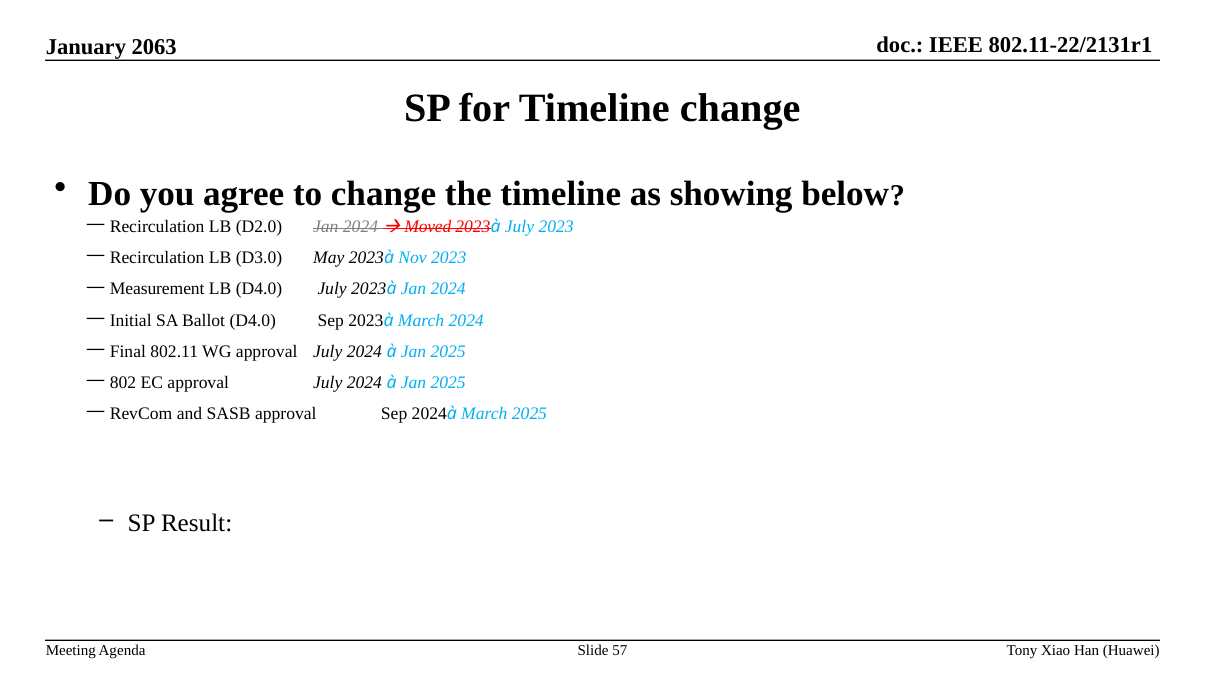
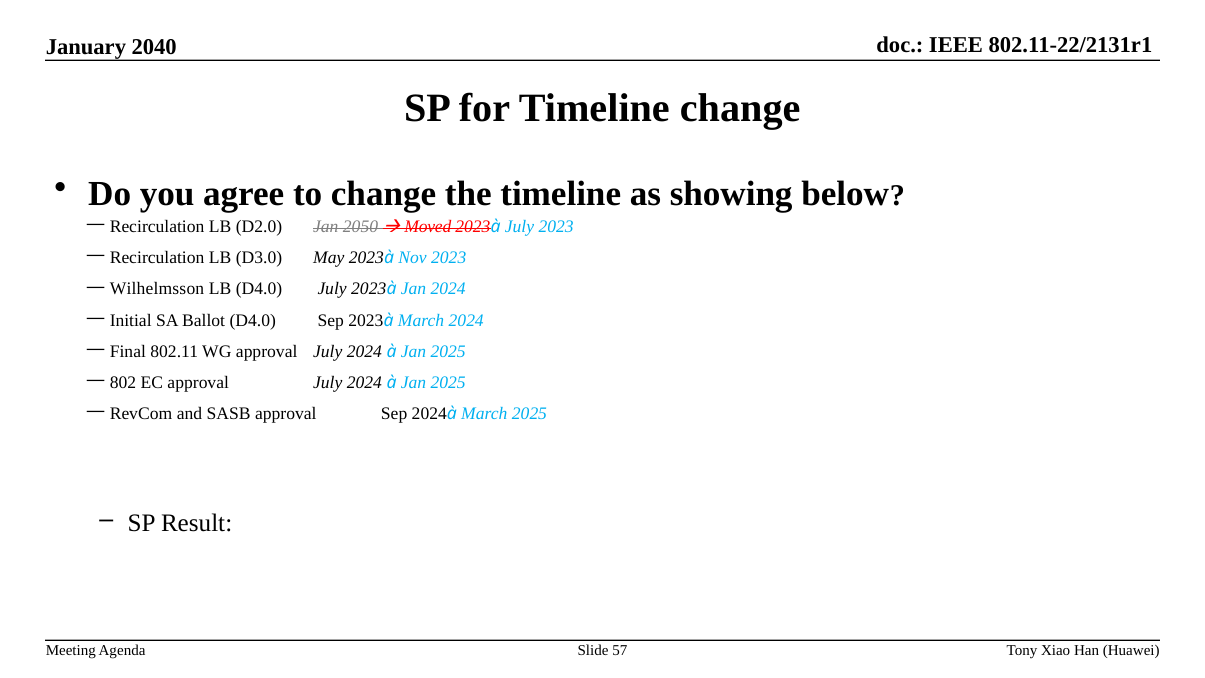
2063: 2063 -> 2040 (154, 47)
D2.0 Jan 2024: 2024 -> 2050 (361, 227)
Measurement: Measurement -> Wilhelmsson (157, 289)
